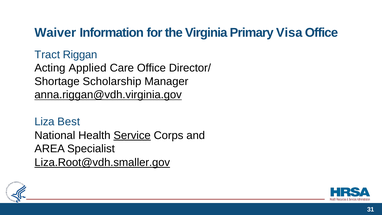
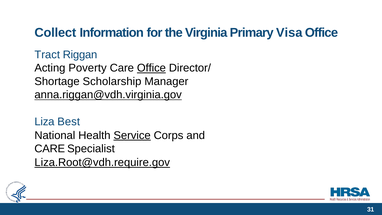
Waiver: Waiver -> Collect (55, 33)
Applied: Applied -> Poverty (88, 68)
Office underline: none -> present (151, 68)
AREA: AREA -> CARE (50, 149)
Liza.Root@vdh.smaller.gov: Liza.Root@vdh.smaller.gov -> Liza.Root@vdh.require.gov (102, 162)
